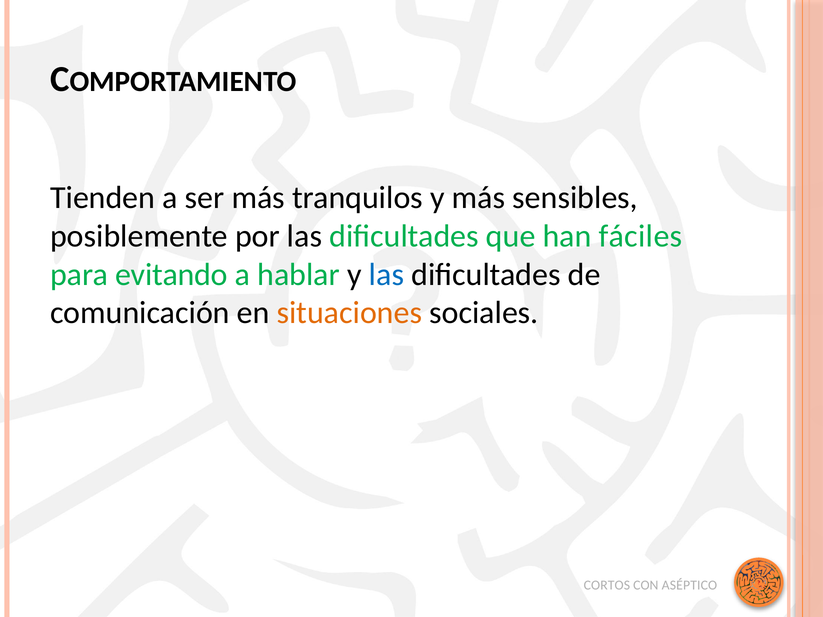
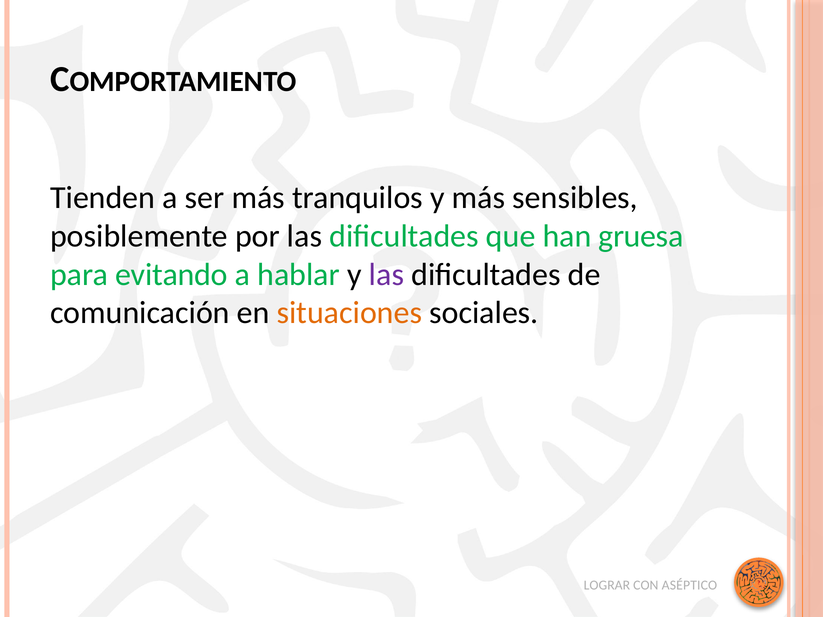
fáciles: fáciles -> gruesa (641, 236)
las colour: blue -> purple (387, 275)
CORTOS: CORTOS -> LOGRAR (607, 585)
